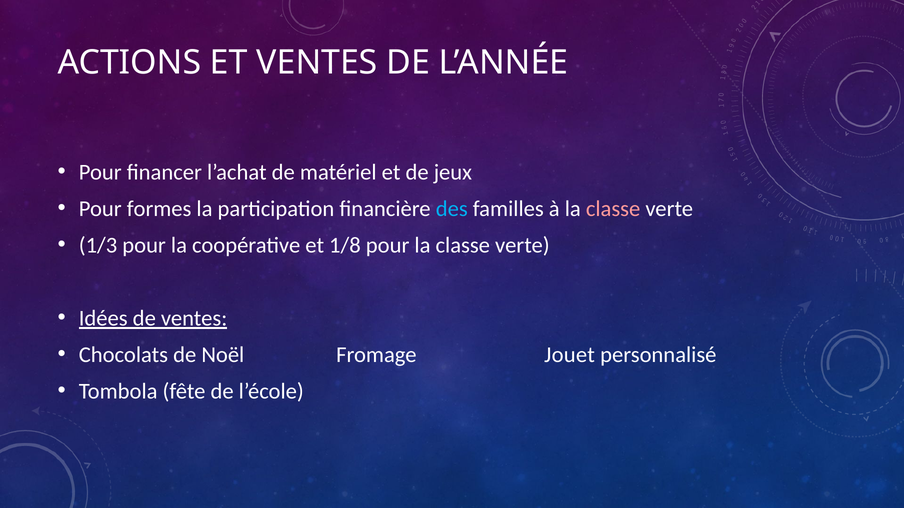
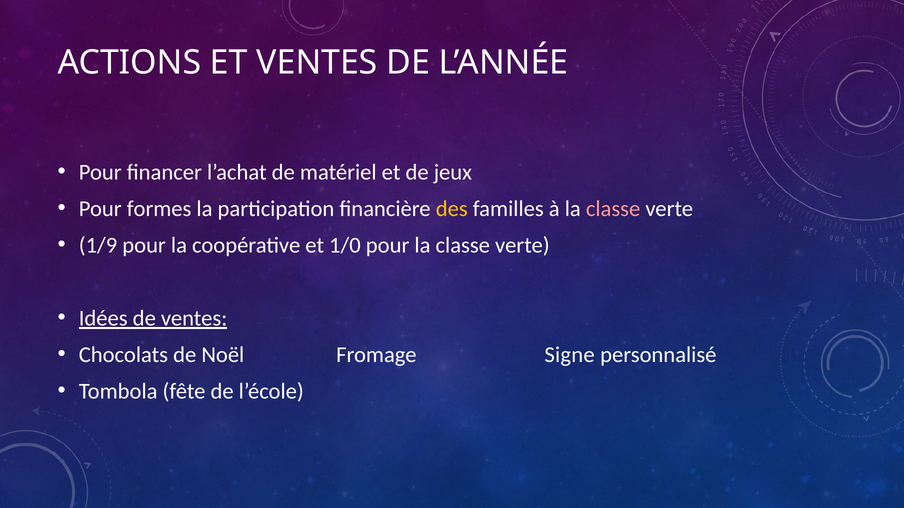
des colour: light blue -> yellow (452, 209)
1/3: 1/3 -> 1/9 (98, 245)
1/8: 1/8 -> 1/0 (345, 245)
Jouet: Jouet -> Signe (570, 355)
